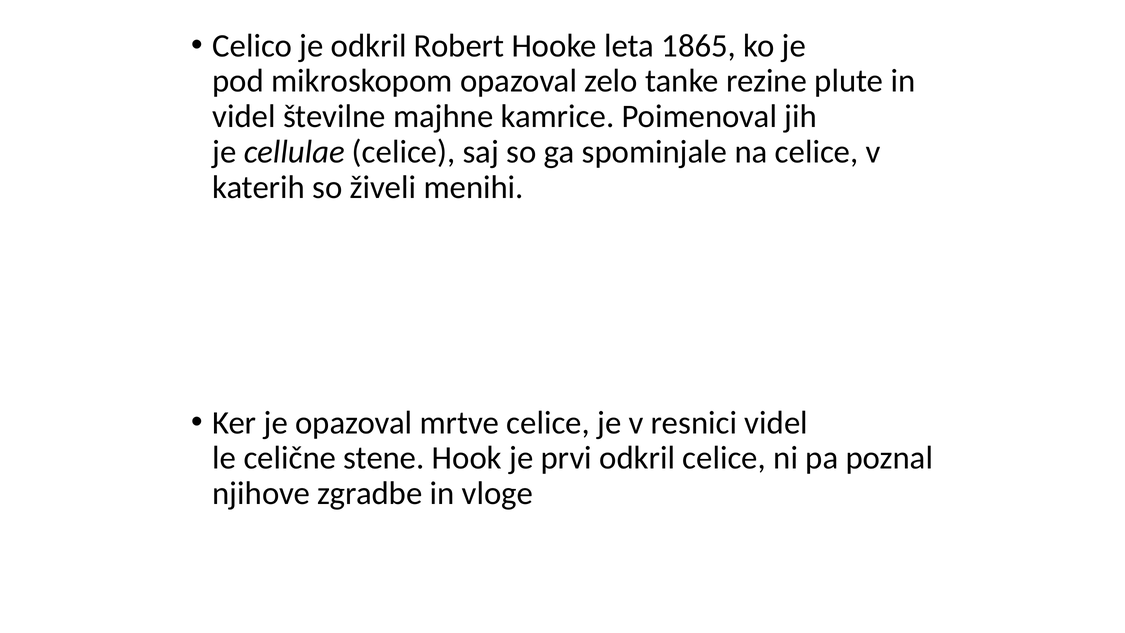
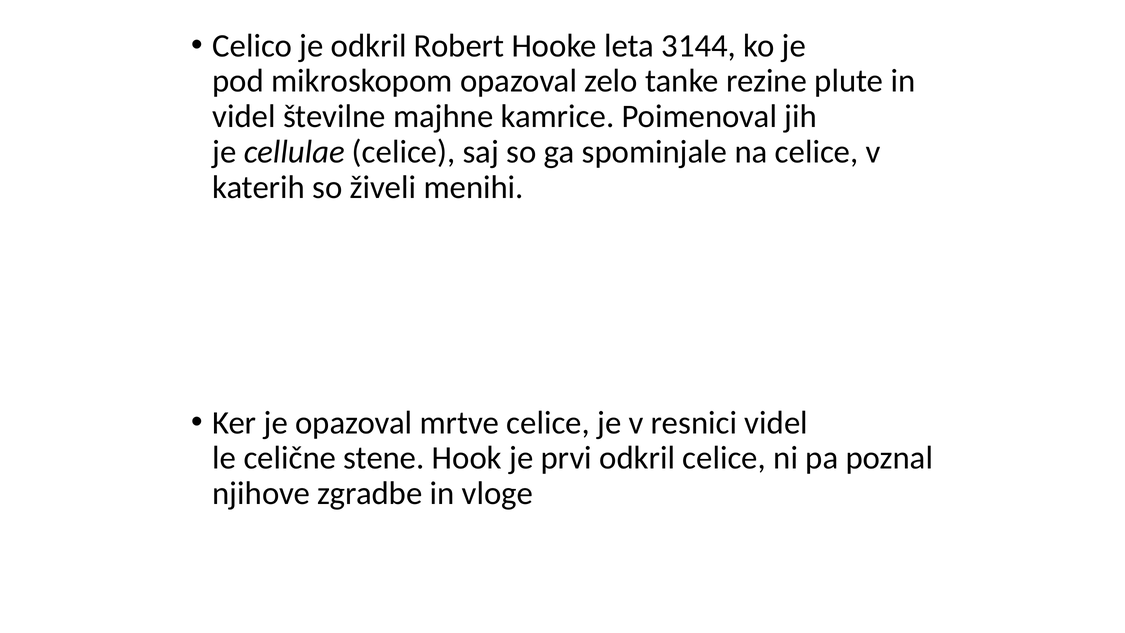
1865: 1865 -> 3144 (699, 46)
